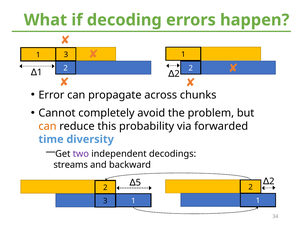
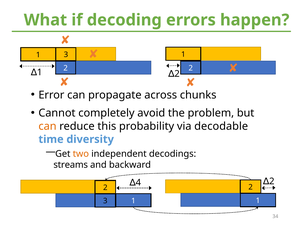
forwarded: forwarded -> decodable (221, 126)
two colour: purple -> orange (81, 153)
5: 5 -> 4 (138, 182)
